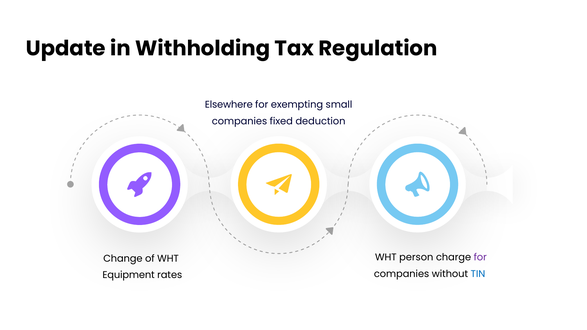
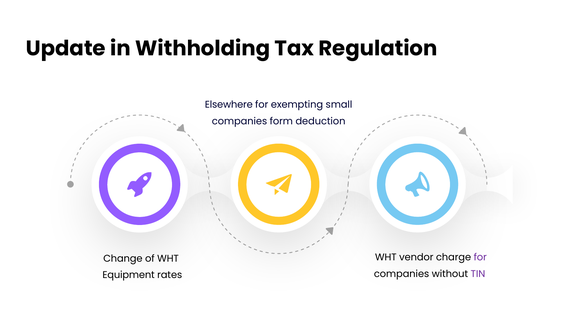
fixed: fixed -> form (281, 121)
person: person -> vendor (416, 258)
TIN colour: blue -> purple (478, 274)
